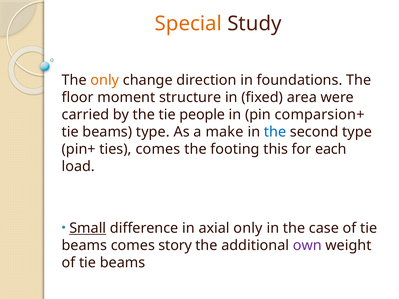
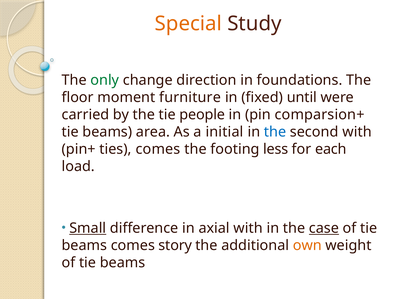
only colour: orange -> green (105, 80)
structure: structure -> furniture (190, 97)
area: area -> until (302, 97)
beams type: type -> area (153, 132)
make: make -> initial (224, 132)
second type: type -> with (357, 132)
this: this -> less (276, 149)
axial only: only -> with (248, 228)
case underline: none -> present (324, 228)
own colour: purple -> orange (307, 246)
